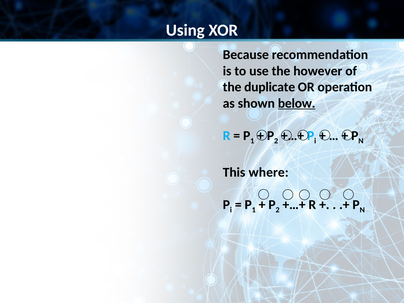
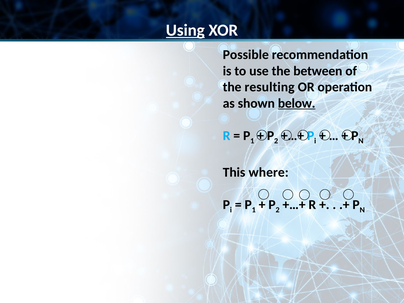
Using underline: none -> present (185, 30)
Because: Because -> Possible (246, 55)
however: however -> between (318, 71)
duplicate: duplicate -> resulting (270, 87)
